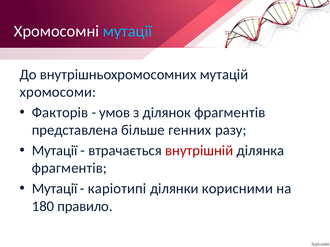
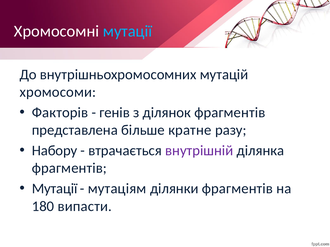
умов: умов -> генів (115, 113)
генних: генних -> кратне (190, 130)
Мутації: Мутації -> Набору (55, 151)
внутрішній colour: red -> purple (199, 151)
каріотипі: каріотипі -> мутаціям (117, 189)
ділянки корисними: корисними -> фрагментів (237, 189)
правило: правило -> випасти (85, 207)
